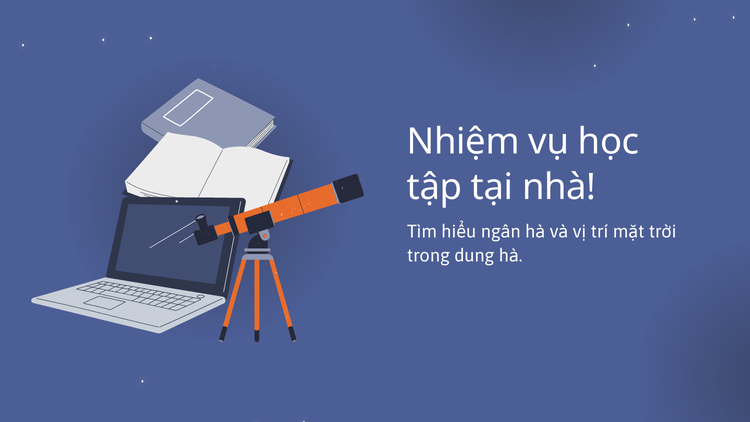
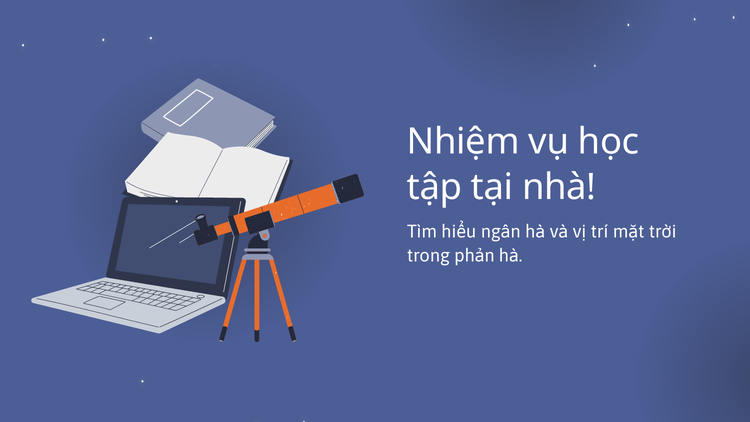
dung: dung -> phản (474, 255)
